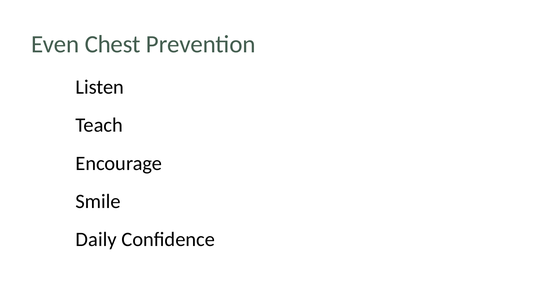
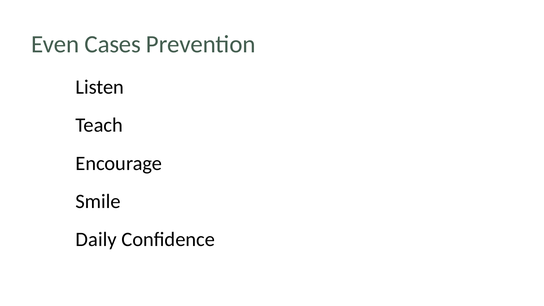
Chest: Chest -> Cases (113, 44)
